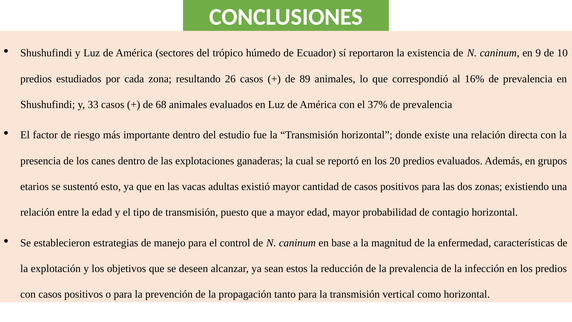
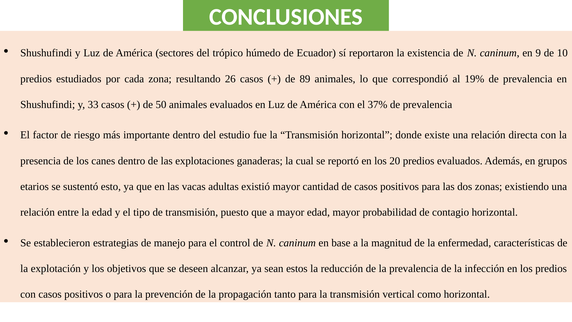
16%: 16% -> 19% (474, 79)
68: 68 -> 50 (161, 104)
